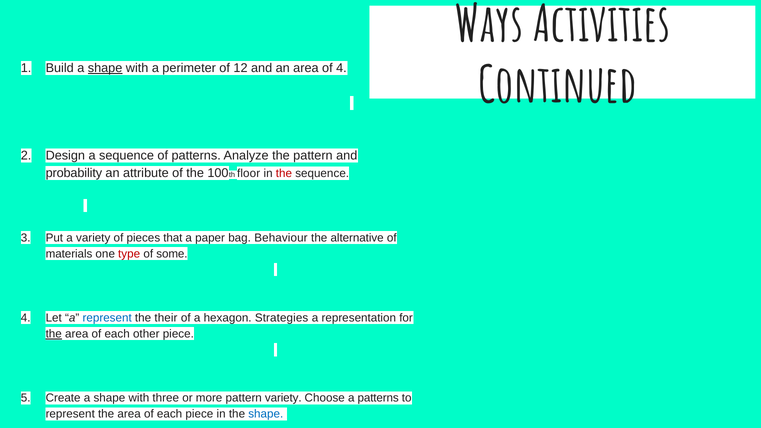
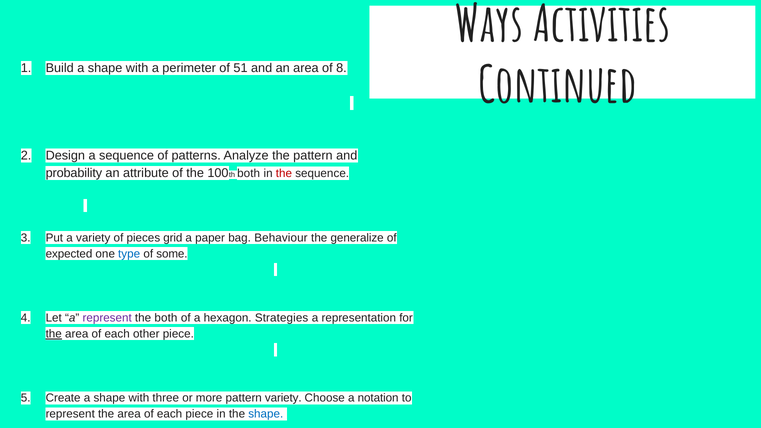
shape underline: present -> none (105, 68)
12: 12 -> 51 (241, 68)
of 4: 4 -> 8 (341, 68)
floor: floor -> both (249, 174)
that: that -> grid (173, 238)
alternative: alternative -> generalize (357, 238)
materials: materials -> expected (69, 254)
type colour: red -> blue (129, 254)
represent colour: blue -> purple (107, 318)
the their: their -> both (166, 318)
a patterns: patterns -> notation (378, 398)
